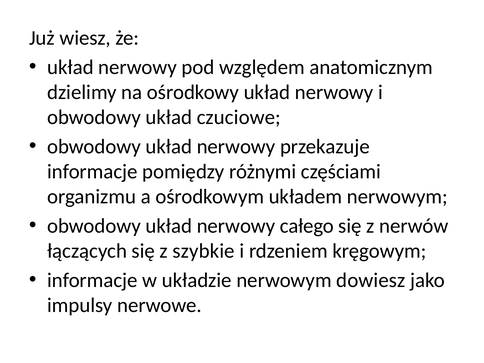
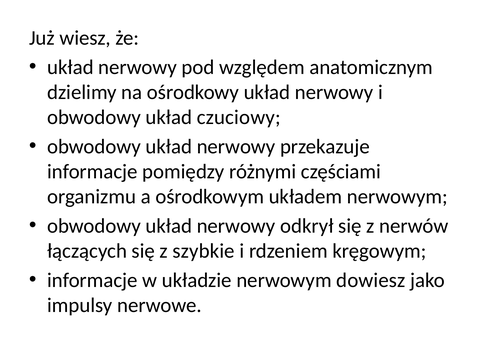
czuciowe: czuciowe -> czuciowy (239, 117)
całego: całego -> odkrył (307, 226)
